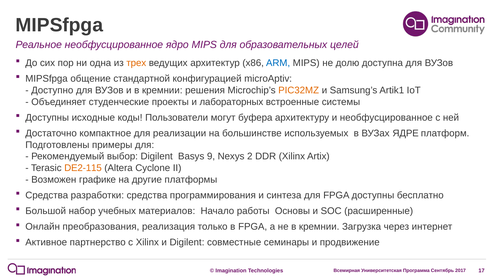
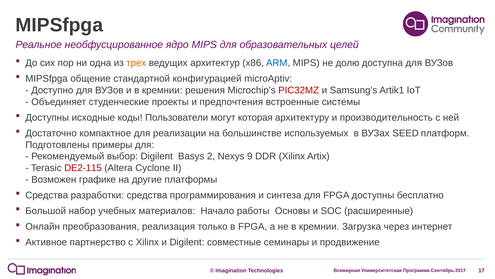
PIC32MZ colour: orange -> red (299, 90)
лабораторных: лабораторных -> предпочтения (231, 102)
буфера: буфера -> которая (255, 117)
и необфусцированное: необфусцированное -> производительность (386, 117)
ЯДРЕ: ЯДРЕ -> SEED (406, 133)
9: 9 -> 2 (211, 156)
2: 2 -> 9 (250, 156)
DE2-115 colour: orange -> red (83, 168)
